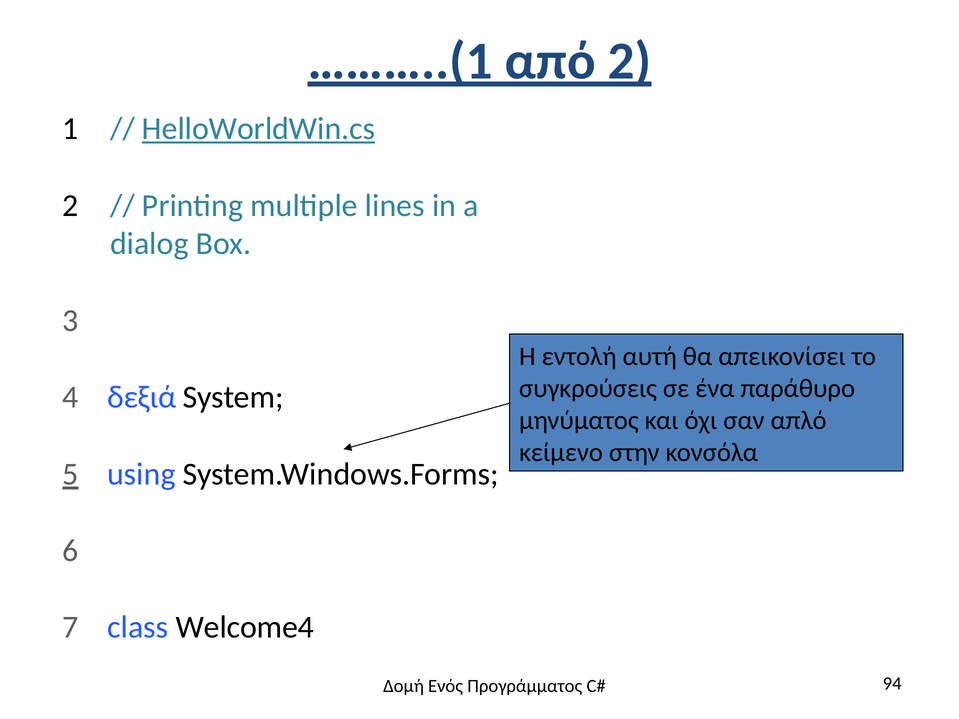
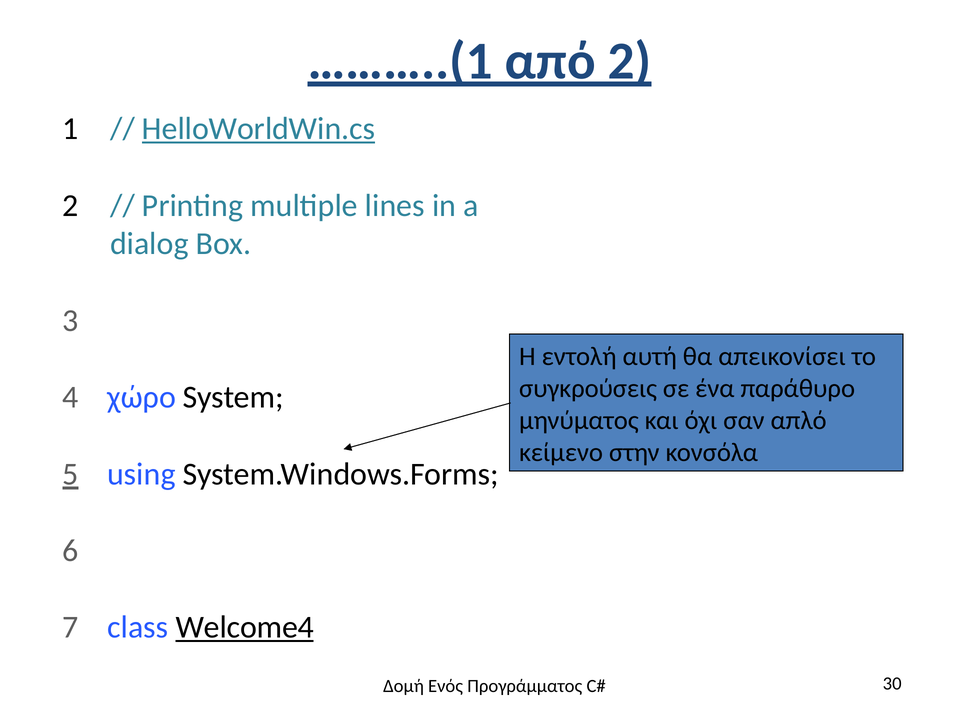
δεξιά: δεξιά -> χώρο (142, 397)
Welcome4 underline: none -> present (245, 628)
94: 94 -> 30 (892, 684)
